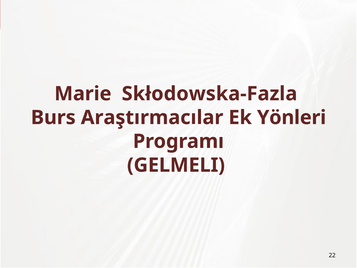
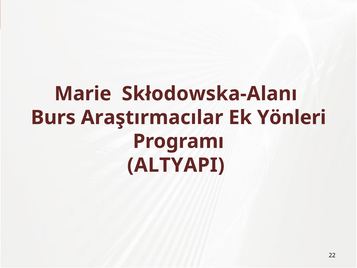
Skłodowska-Fazla: Skłodowska-Fazla -> Skłodowska-Alanı (209, 94)
GELMELI: GELMELI -> ALTYAPI (176, 165)
